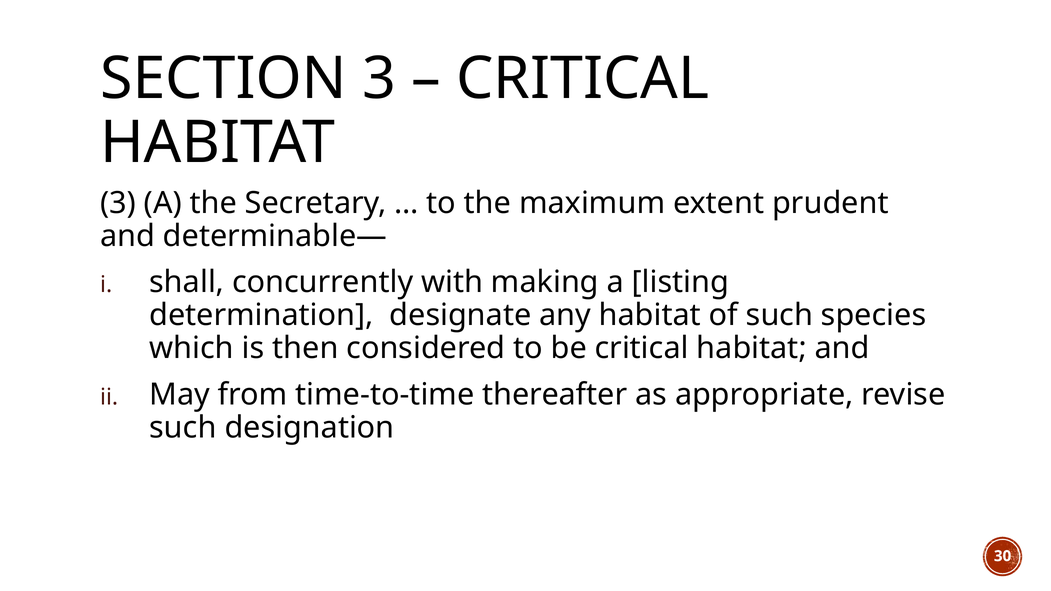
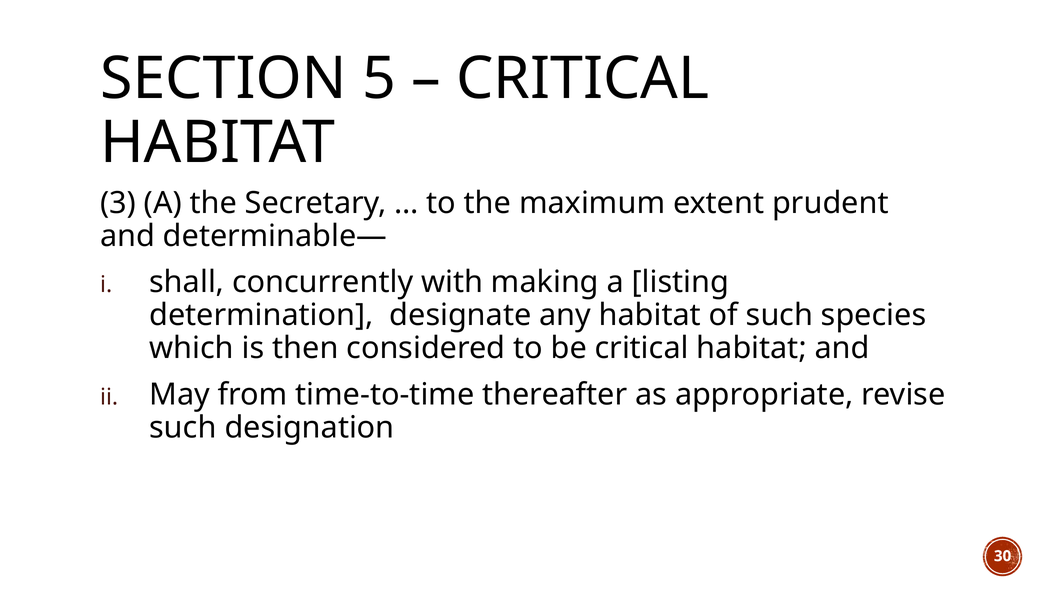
SECTION 3: 3 -> 5 (379, 79)
